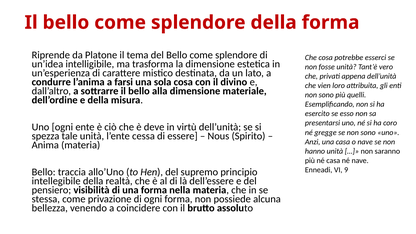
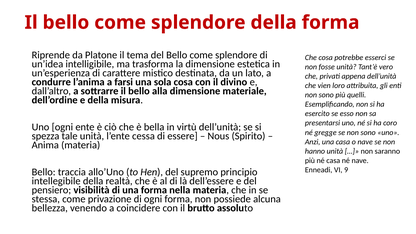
deve: deve -> bella (154, 127)
